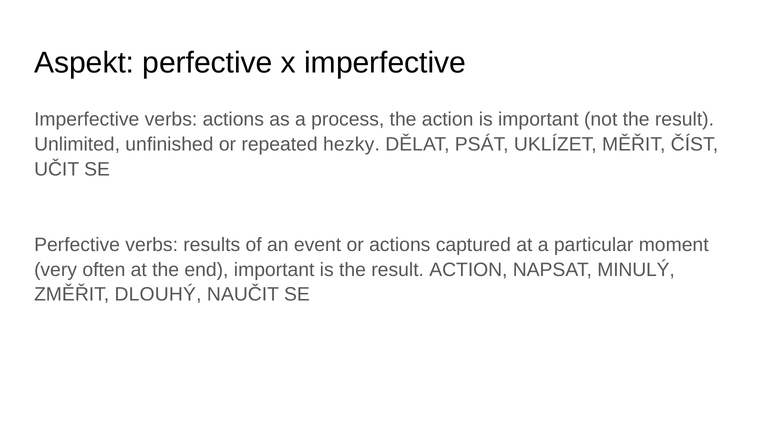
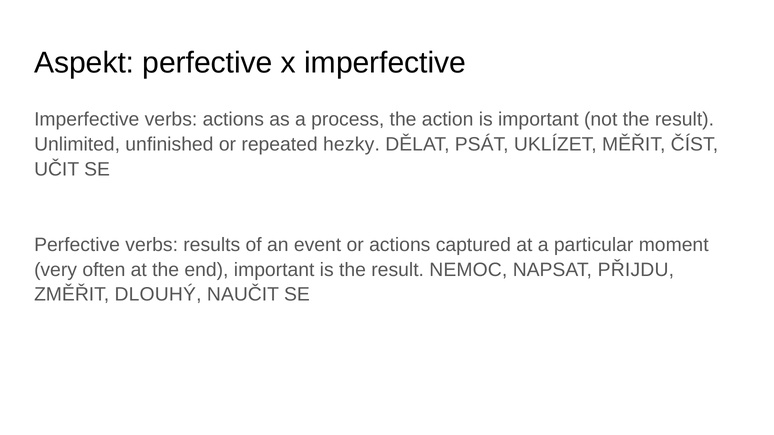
result ACTION: ACTION -> NEMOC (468, 270)
MINULÝ: MINULÝ -> PŘIJDU (636, 270)
